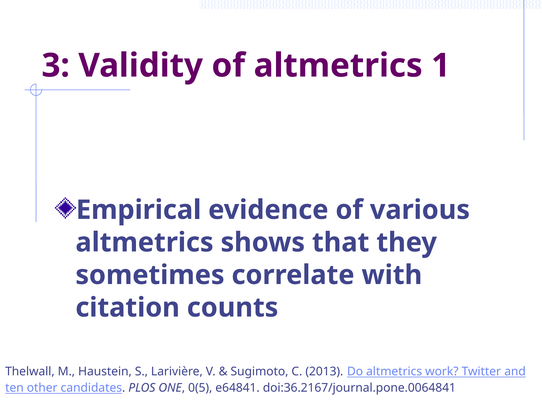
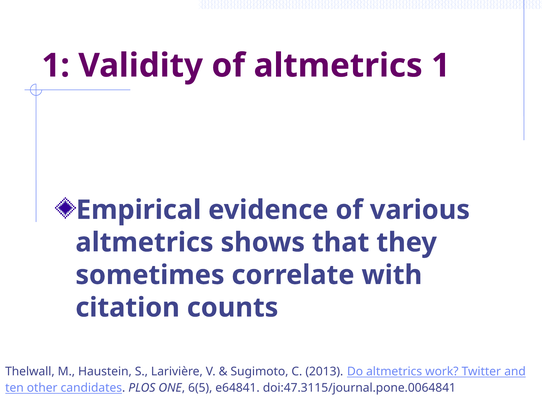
3: 3 -> 1 (56, 66)
0(5: 0(5 -> 6(5 (200, 387)
doi:36.2167/journal.pone.0064841: doi:36.2167/journal.pone.0064841 -> doi:47.3115/journal.pone.0064841 (359, 387)
